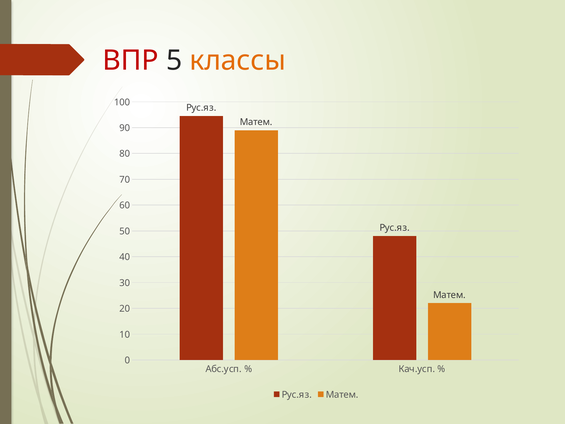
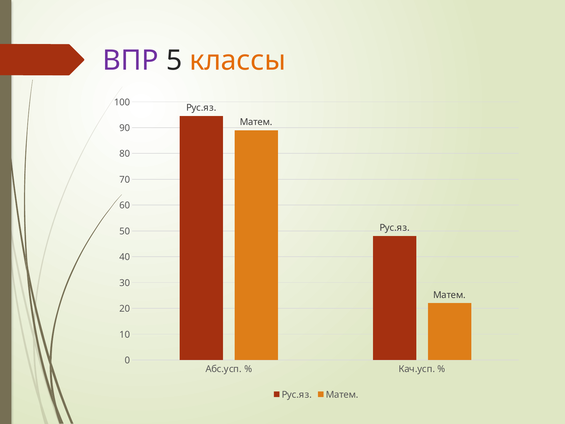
ВПР colour: red -> purple (131, 60)
